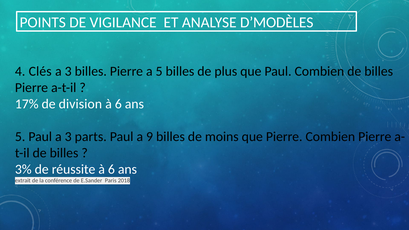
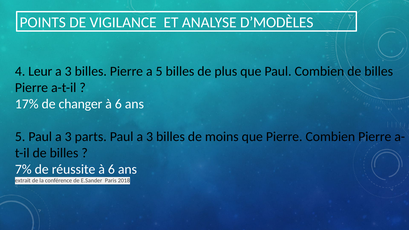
Clés: Clés -> Leur (40, 71)
division: division -> changer (80, 104)
9: 9 -> 3 (150, 137)
3%: 3% -> 7% (23, 170)
